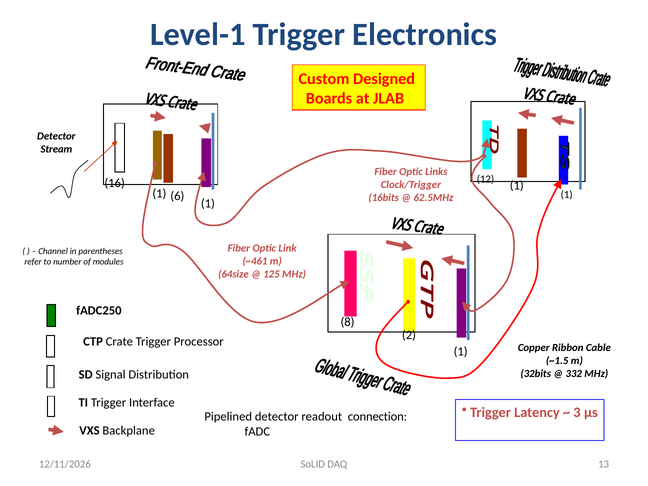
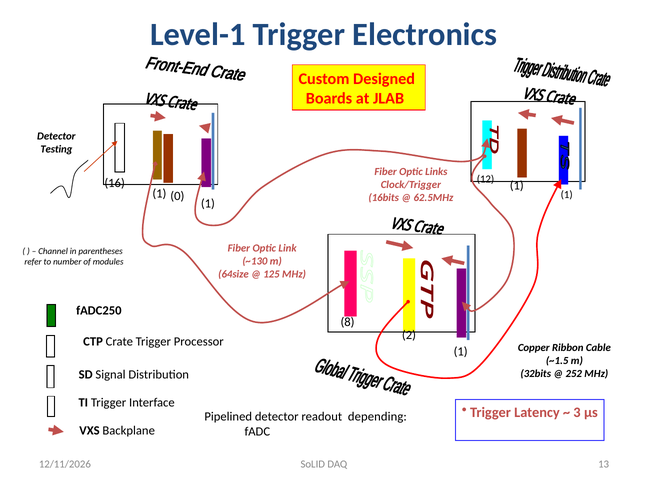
Stream: Stream -> Testing (56, 149)
6: 6 -> 0 (177, 196)
~461: ~461 -> ~130 (255, 261)
332: 332 -> 252 (574, 374)
connection: connection -> depending (377, 417)
